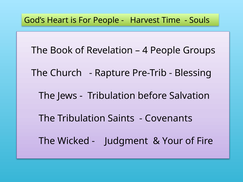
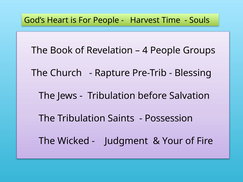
Covenants: Covenants -> Possession (169, 119)
